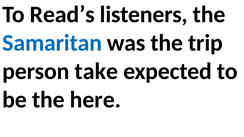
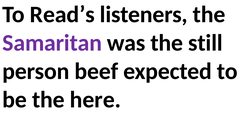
Samaritan colour: blue -> purple (52, 43)
trip: trip -> still (205, 43)
take: take -> beef (96, 71)
